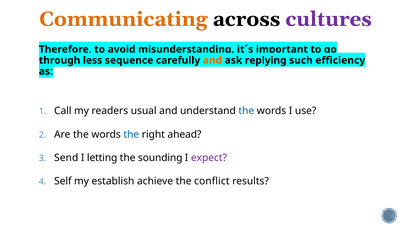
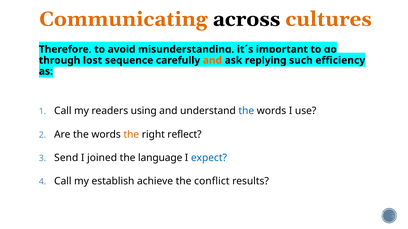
cultures colour: purple -> orange (329, 19)
less: less -> lost (93, 60)
usual: usual -> using (144, 111)
the colour: blue -> orange (131, 135)
ahead: ahead -> reflect (184, 135)
letting: letting -> joined (102, 158)
sounding: sounding -> language (160, 158)
expect colour: purple -> blue (209, 158)
Self: Self -> Call (63, 182)
